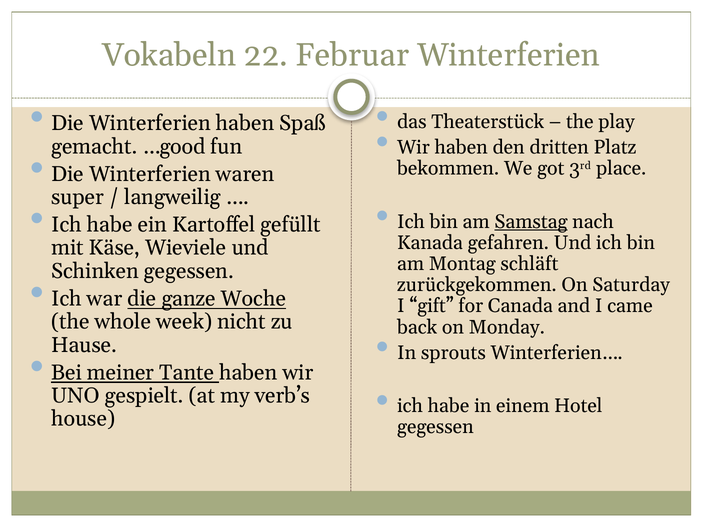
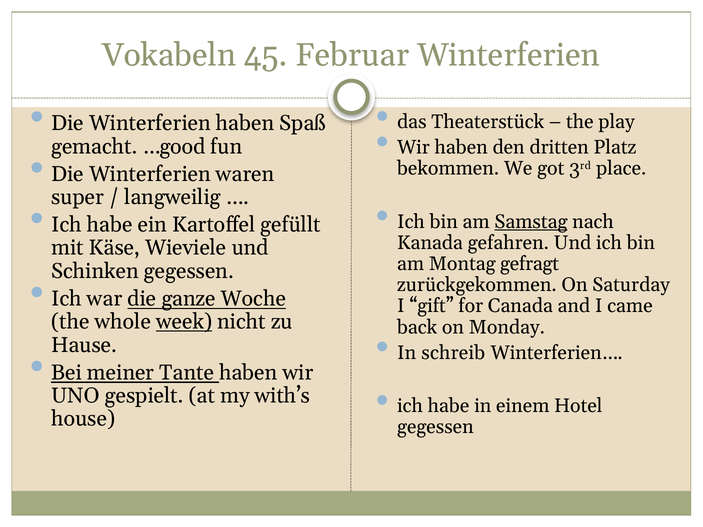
22: 22 -> 45 (266, 55)
schläft: schläft -> gefragt (530, 264)
week underline: none -> present (184, 322)
sprouts: sprouts -> schreib (453, 353)
verb’s: verb’s -> with’s (283, 396)
